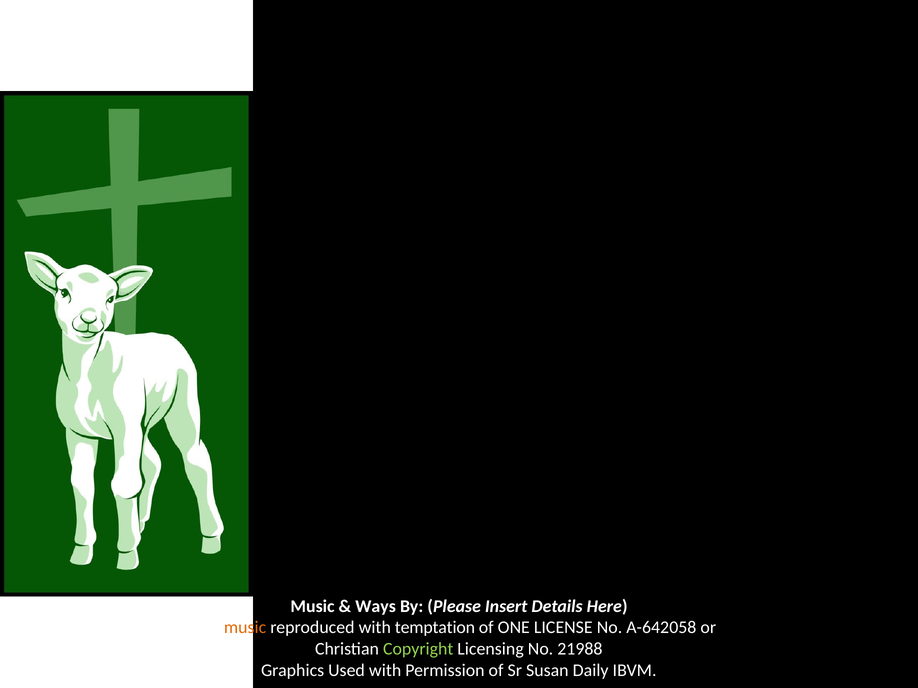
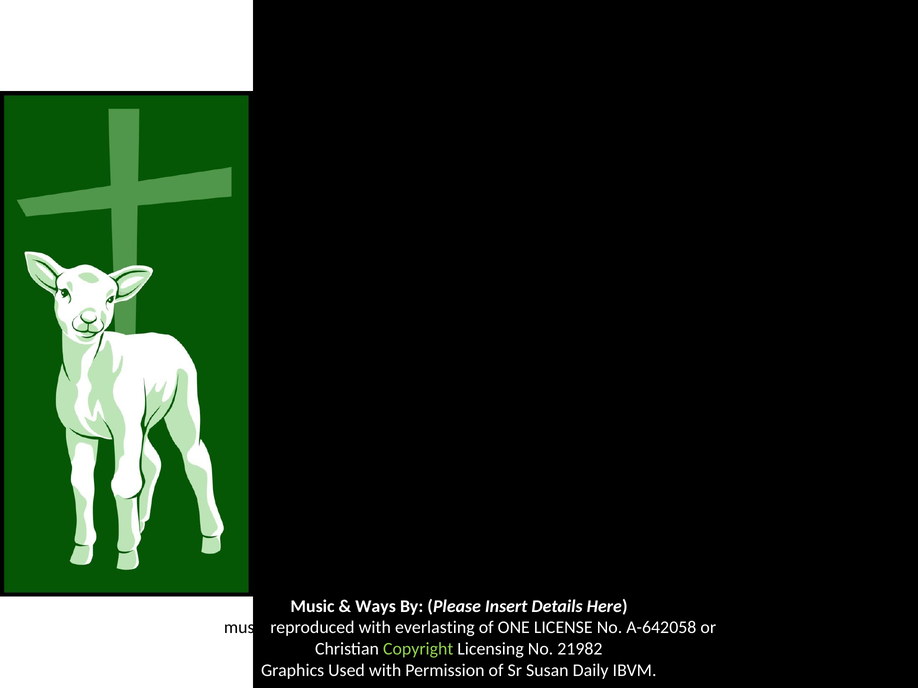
music colour: orange -> black (245, 628)
temptation: temptation -> everlasting (435, 628)
21988: 21988 -> 21982 (580, 649)
